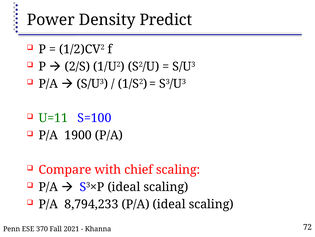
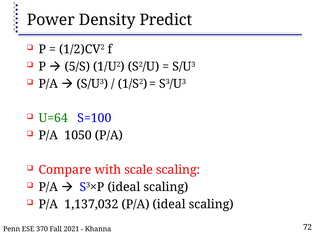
2/S: 2/S -> 5/S (77, 66)
U=11: U=11 -> U=64 (53, 118)
1900: 1900 -> 1050 (78, 135)
chief: chief -> scale (139, 169)
8,794,233: 8,794,233 -> 1,137,032 (91, 204)
